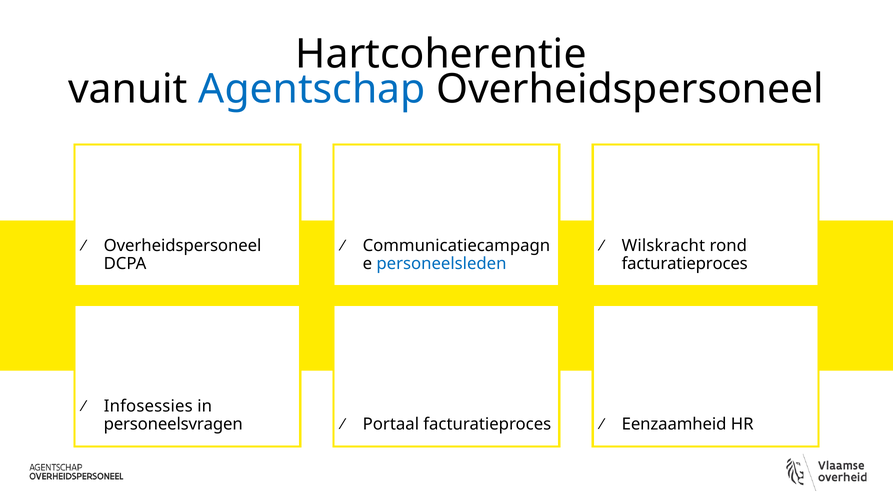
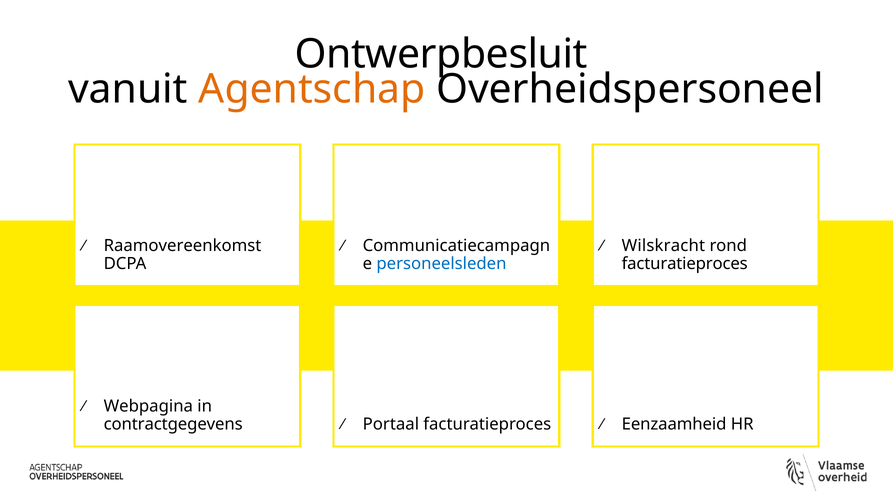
Hartcoherentie: Hartcoherentie -> Ontwerpbesluit (441, 54)
Agentschap colour: blue -> orange (312, 89)
Overheidspersoneel: Overheidspersoneel -> Raamovereenkomst (183, 245)
Infosessies: Infosessies -> Webpagina (148, 406)
personeelsvragen: personeelsvragen -> contractgegevens (173, 424)
